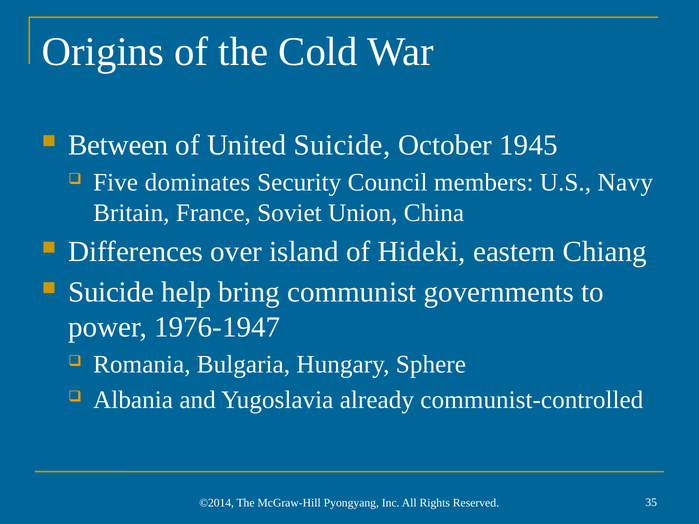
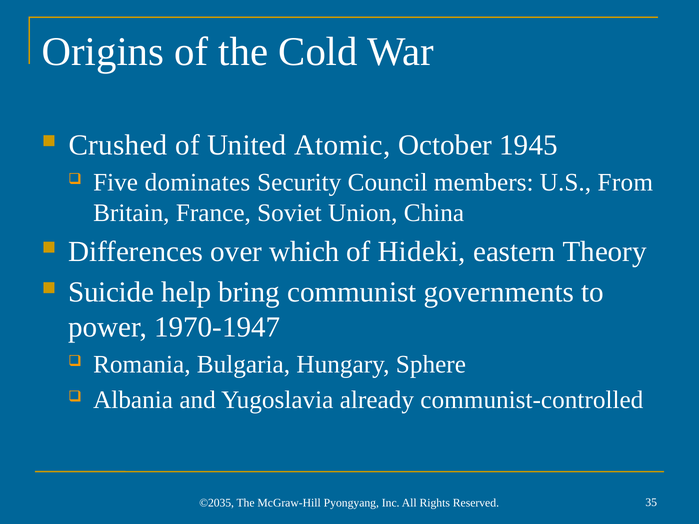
Between: Between -> Crushed (118, 145)
United Suicide: Suicide -> Atomic (342, 145)
Navy: Navy -> From (625, 183)
island: island -> which (304, 252)
Chiang: Chiang -> Theory (605, 252)
1976-1947: 1976-1947 -> 1970-1947 (217, 327)
©2014: ©2014 -> ©2035 (217, 503)
